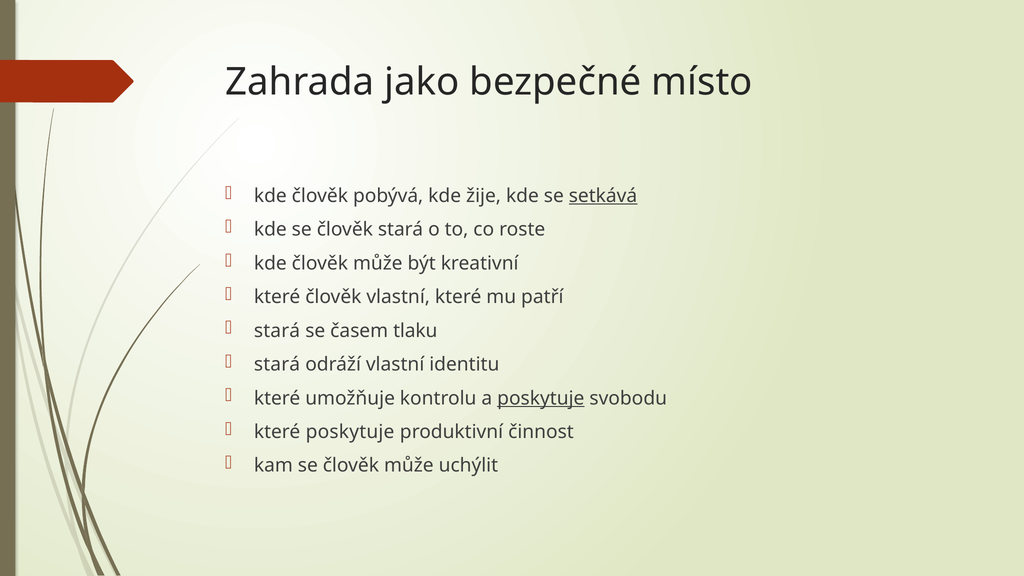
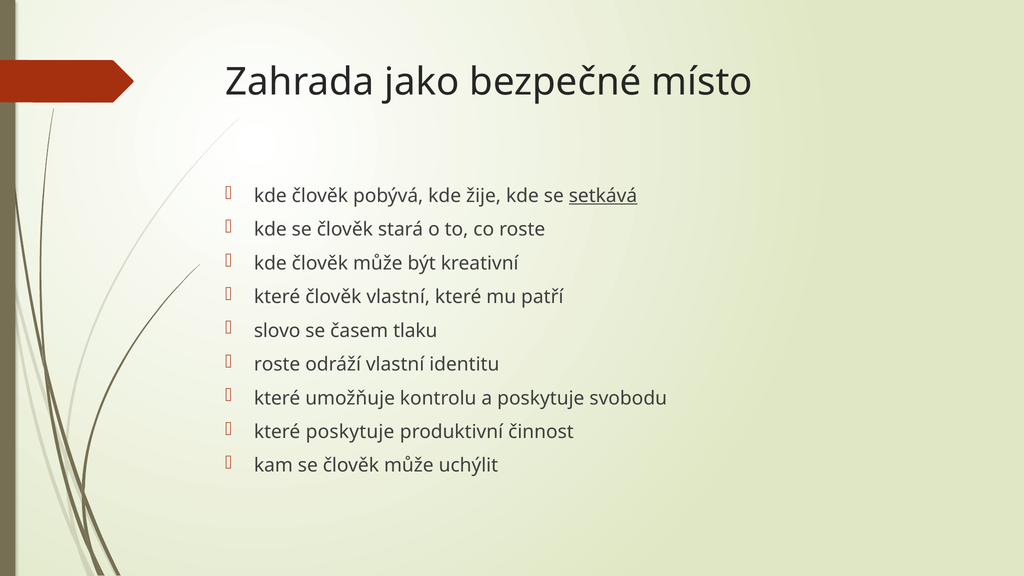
stará: stará -> slovo (277, 331)
stará: stará -> roste (277, 364)
poskytuje underline: present -> none (541, 398)
